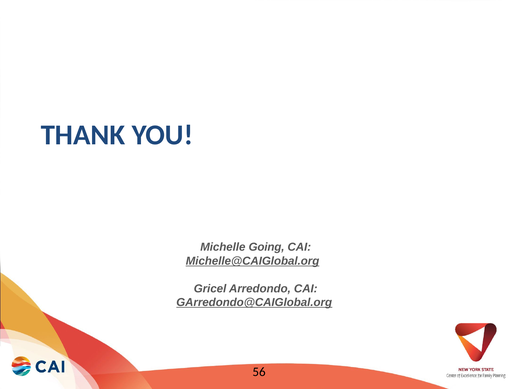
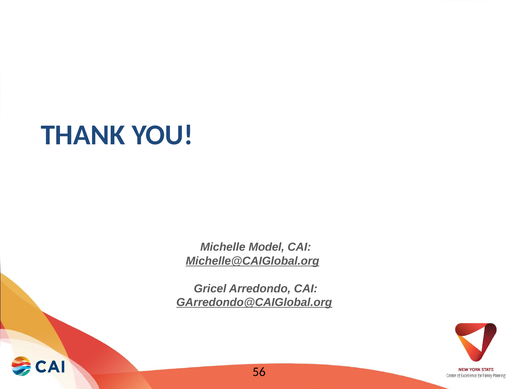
Going: Going -> Model (267, 247)
